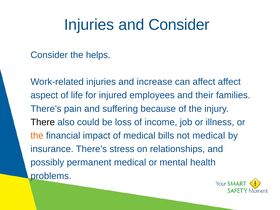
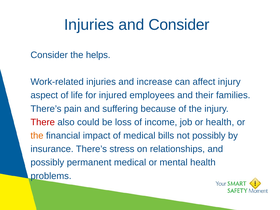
affect affect: affect -> injury (229, 82)
There colour: black -> red (43, 122)
or illness: illness -> health (220, 122)
not medical: medical -> possibly (209, 136)
